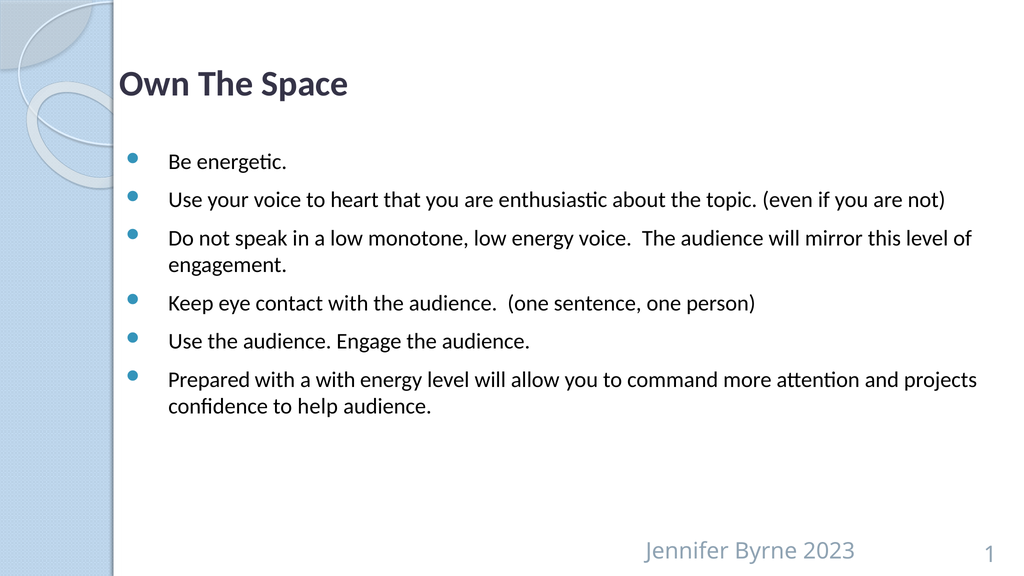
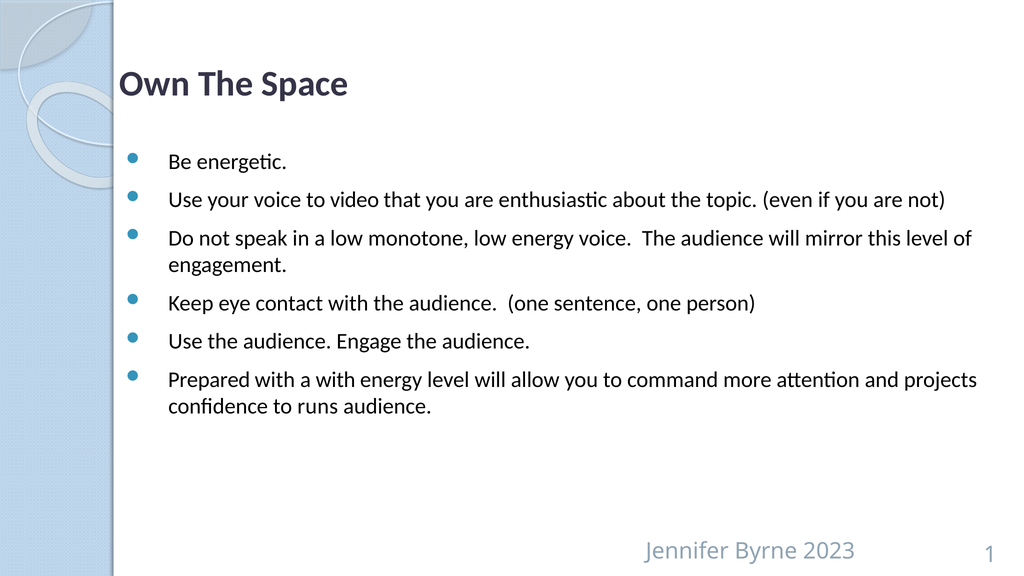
heart: heart -> video (355, 200)
help: help -> runs (318, 407)
